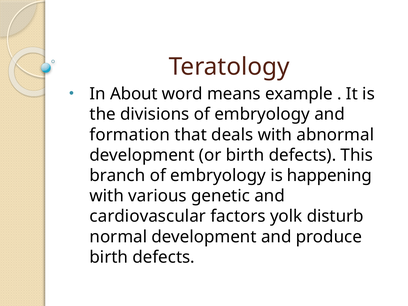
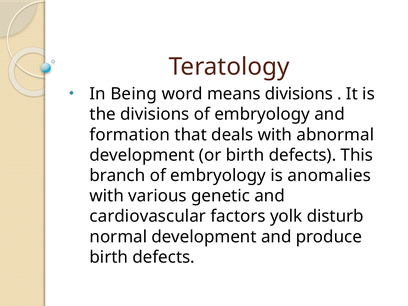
About: About -> Being (134, 94)
means example: example -> divisions (299, 94)
happening: happening -> anomalies (329, 176)
